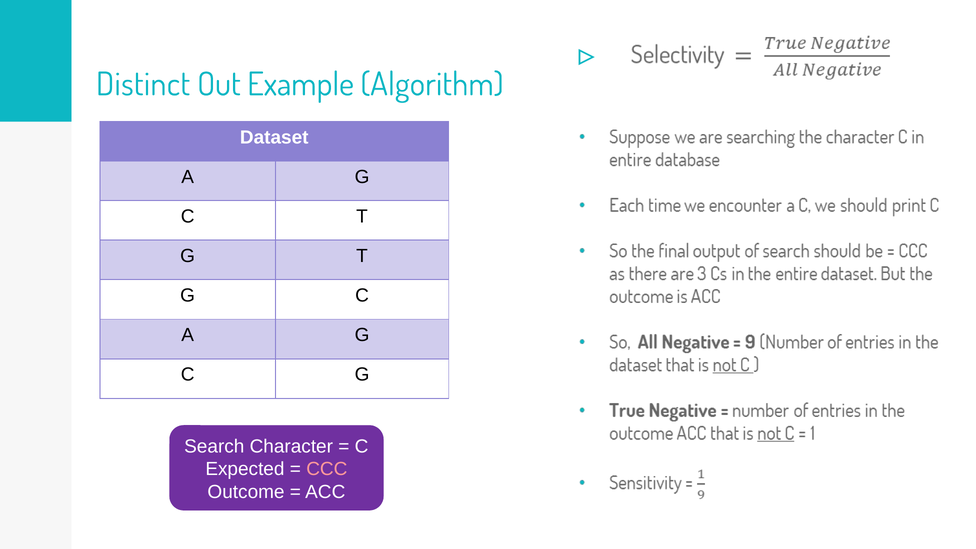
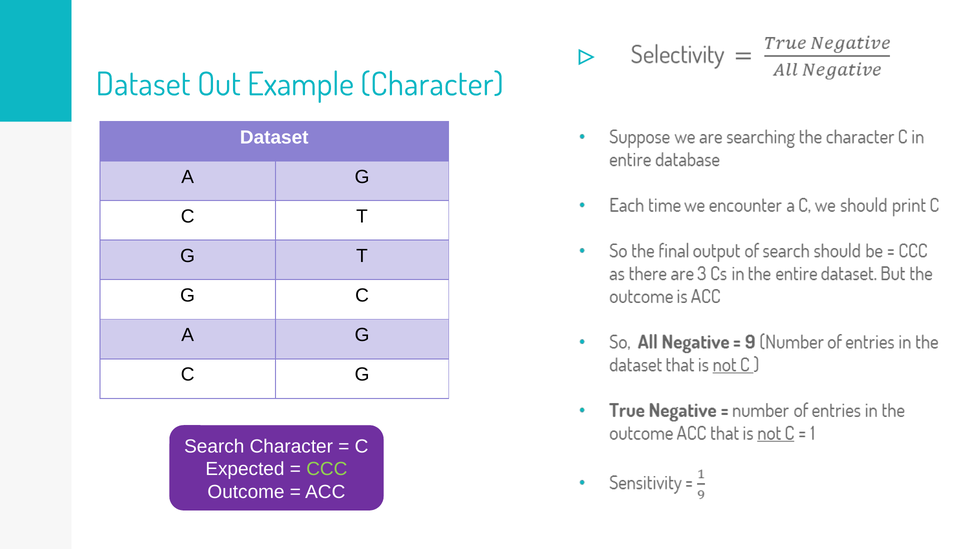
Distinct: Distinct -> Dataset (143, 85)
Example Algorithm: Algorithm -> Character (432, 85)
CCC colour: pink -> light green (327, 469)
